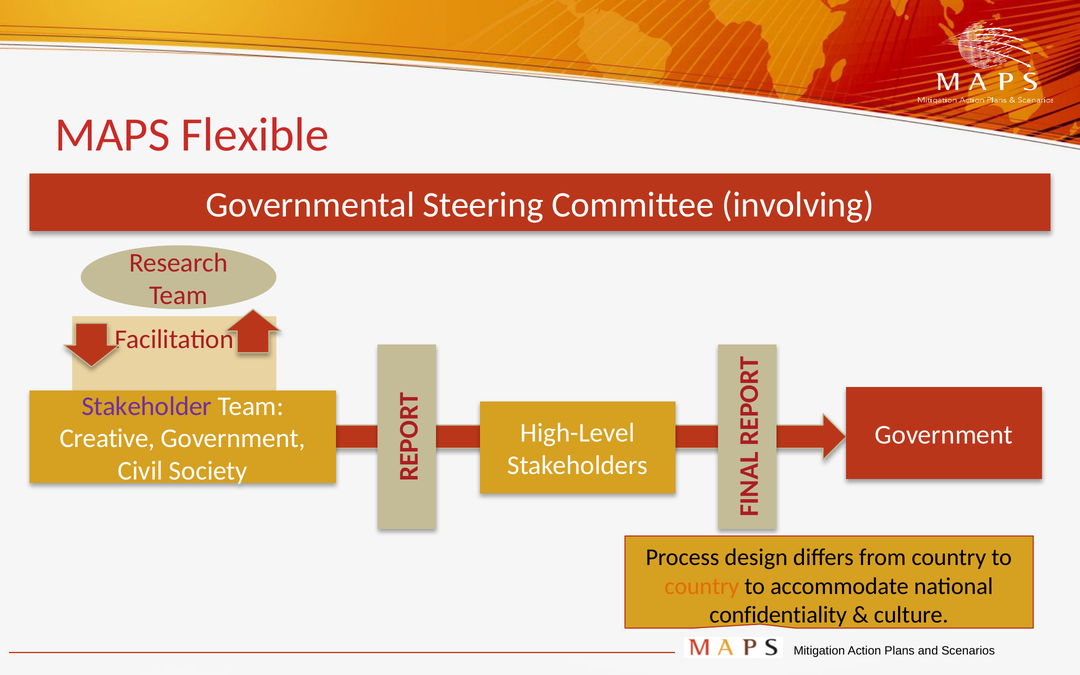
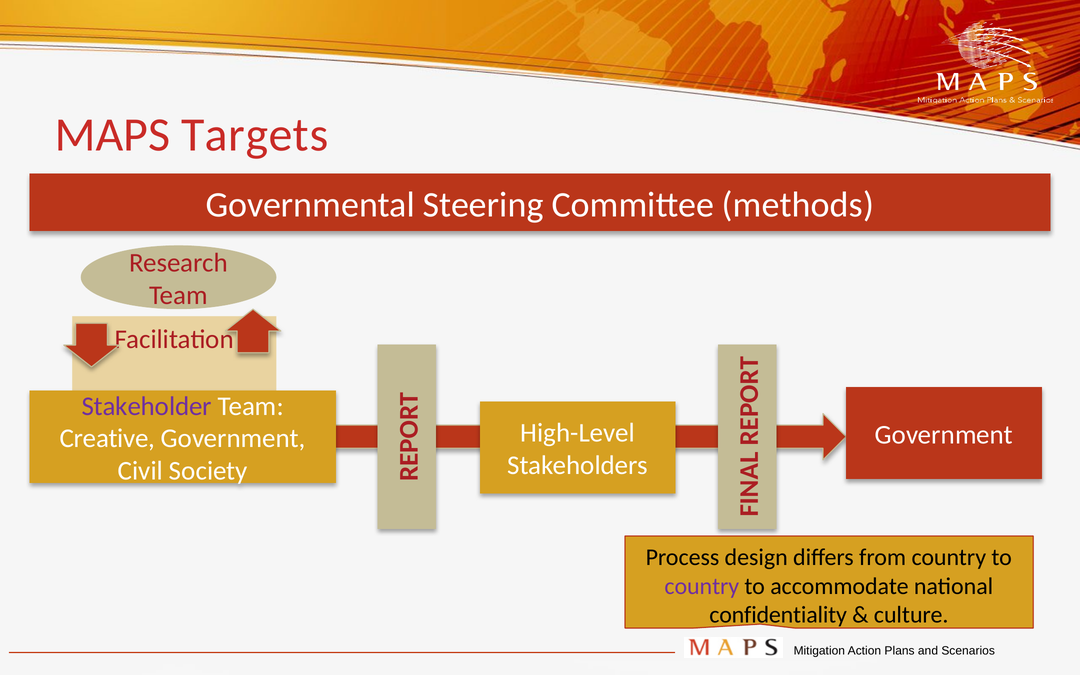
Flexible: Flexible -> Targets (255, 135)
involving: involving -> methods (798, 205)
country colour: orange -> purple (702, 586)
